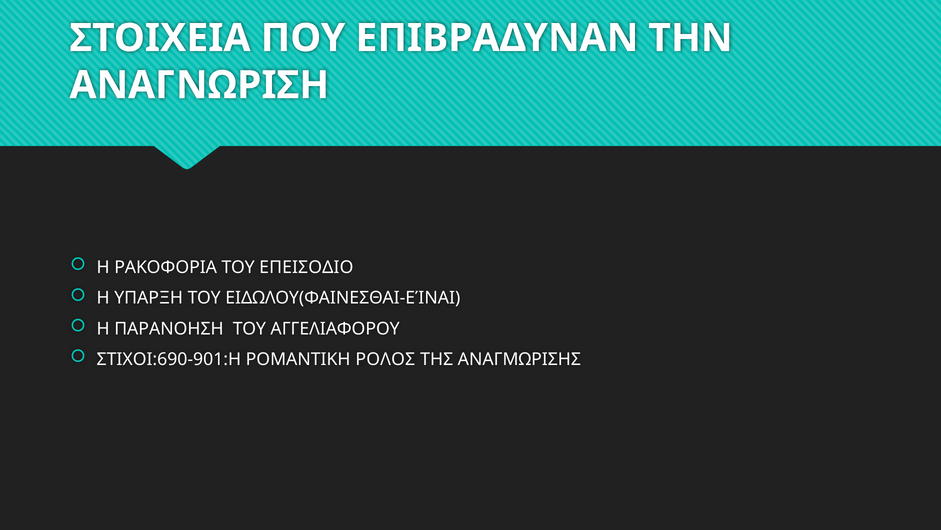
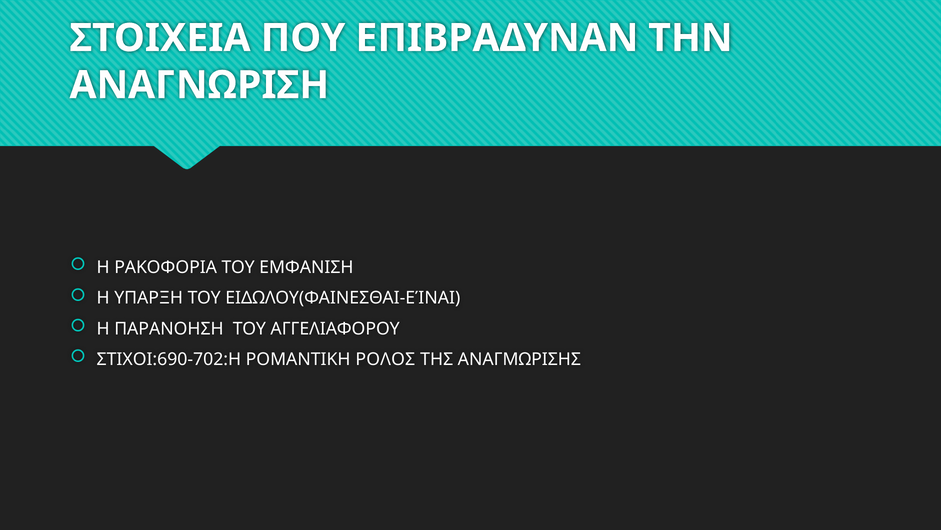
ΕΠΕΙΣΟΔΙΟ: ΕΠΕΙΣΟΔΙΟ -> ΕΜΦΑΝΙΣΗ (306, 267)
ΣΤΙΧΟΙ:690-901:Η: ΣΤΙΧΟΙ:690-901:Η -> ΣΤΙΧΟΙ:690-702:Η (169, 359)
